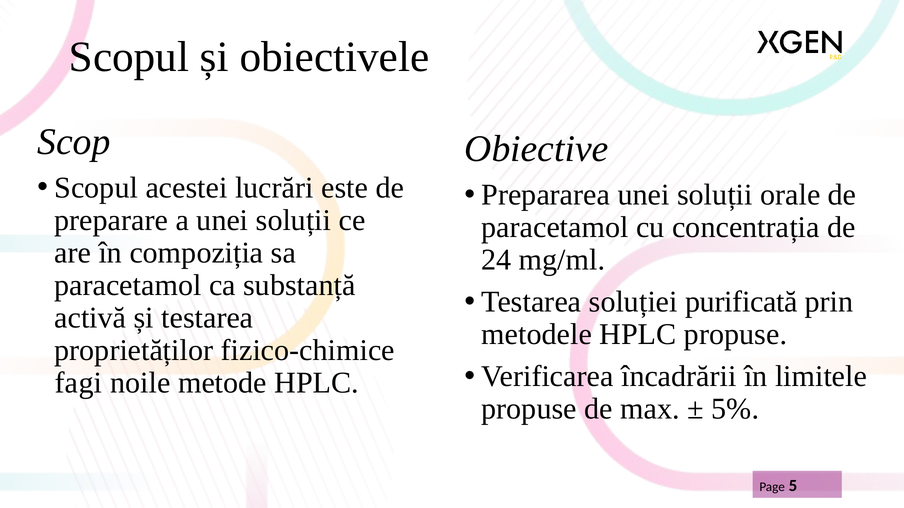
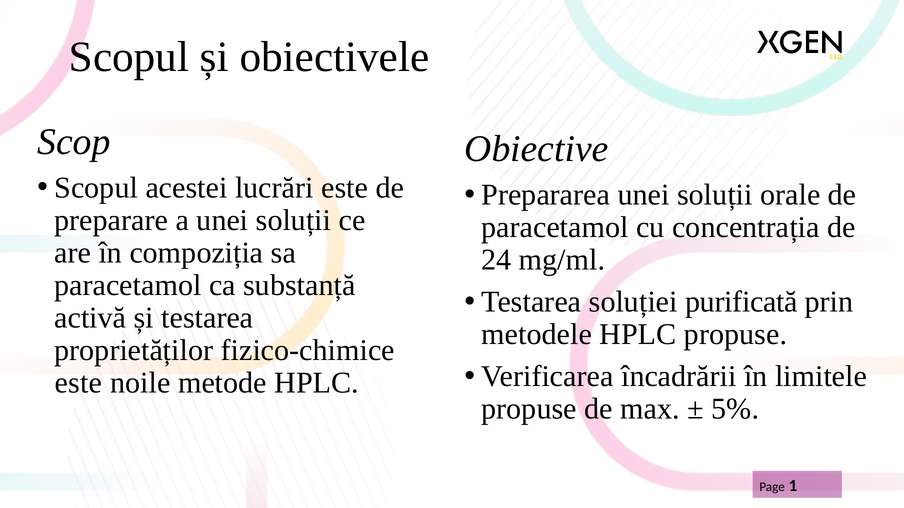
fagi: fagi -> este (78, 383)
5: 5 -> 1 (793, 486)
